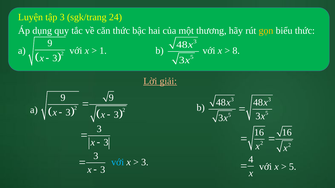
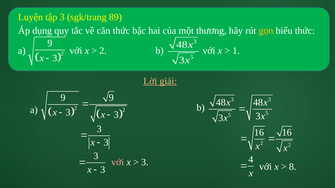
24: 24 -> 89 (115, 17)
1: 1 -> 2 (103, 51)
8: 8 -> 1 (236, 51)
với colour: light blue -> pink (118, 163)
5: 5 -> 8 (293, 167)
